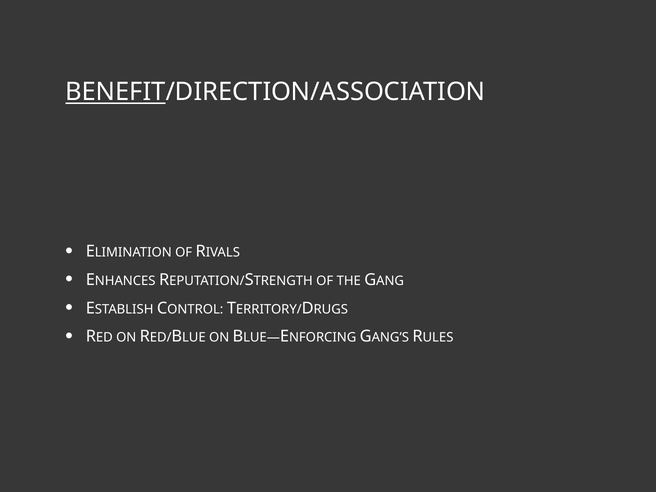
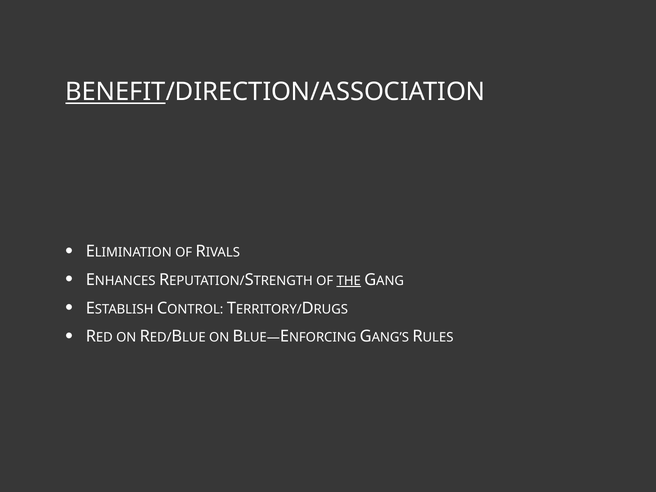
THE underline: none -> present (349, 281)
